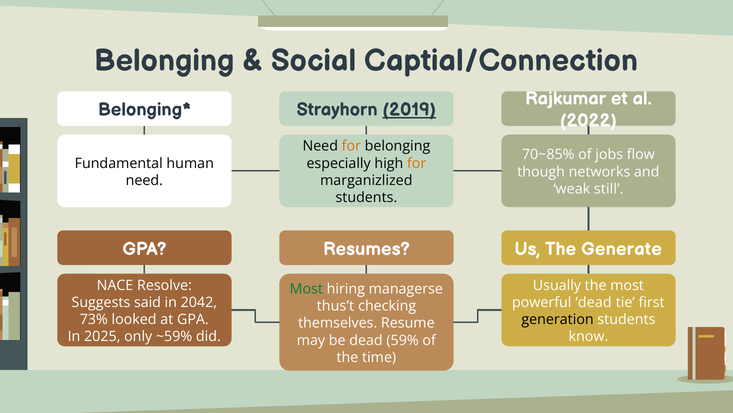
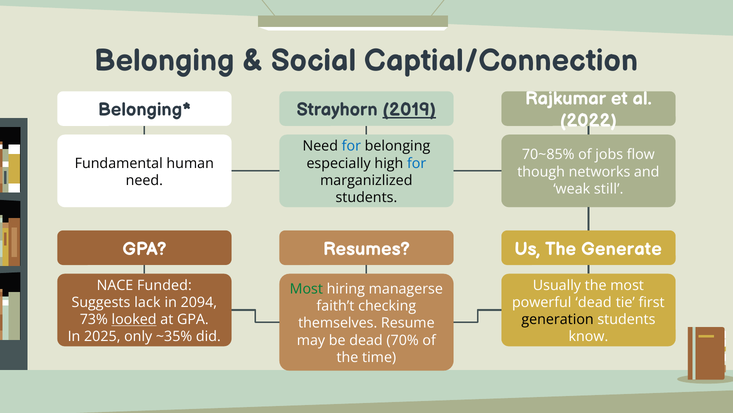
for colour: orange -> blue (351, 146)
for colour: orange -> blue (417, 163)
Resolve: Resolve -> Funded (164, 285)
said: said -> lack (147, 302)
2042: 2042 -> 2094 (199, 302)
thus’t: thus’t -> faith’t (335, 306)
looked underline: none -> present (134, 319)
~59%: ~59% -> ~35% (174, 336)
59%: 59% -> 70% (403, 340)
